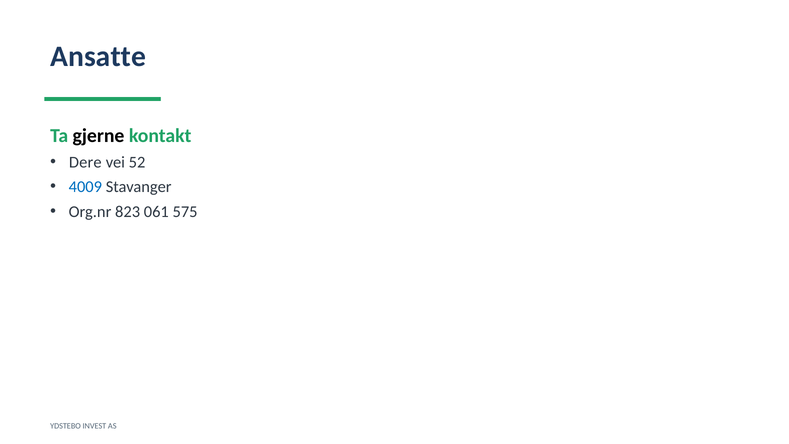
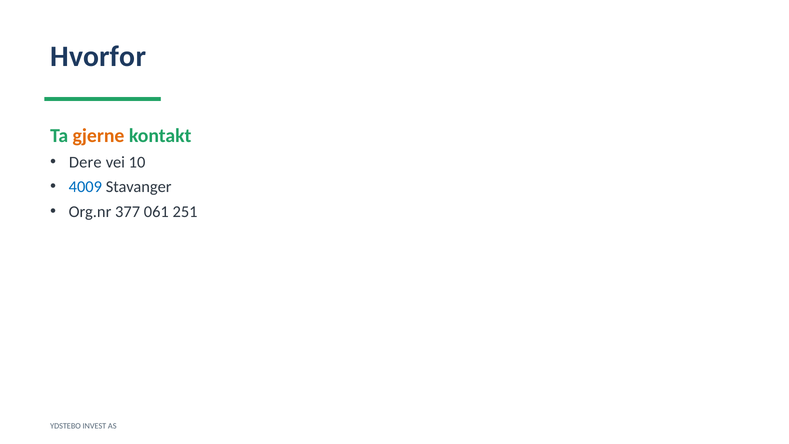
Ansatte: Ansatte -> Hvorfor (98, 56)
gjerne colour: black -> orange (99, 136)
52: 52 -> 10 (137, 162)
823: 823 -> 377 (128, 212)
575: 575 -> 251 (185, 212)
